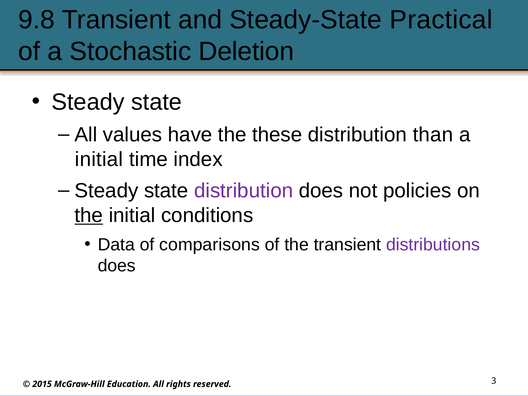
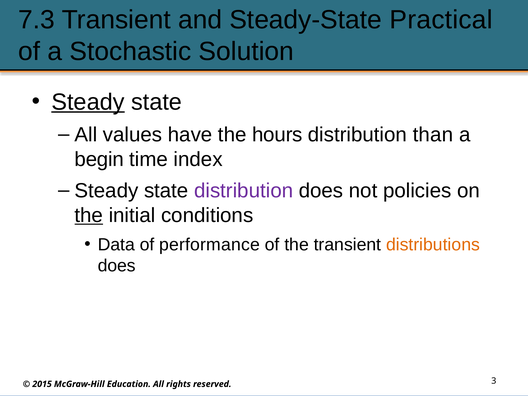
9.8: 9.8 -> 7.3 (37, 20)
Deletion: Deletion -> Solution (246, 52)
Steady underline: none -> present (88, 102)
these: these -> hours (277, 135)
initial: initial -> begin (99, 159)
comparisons: comparisons -> performance (210, 245)
distributions colour: purple -> orange (433, 245)
